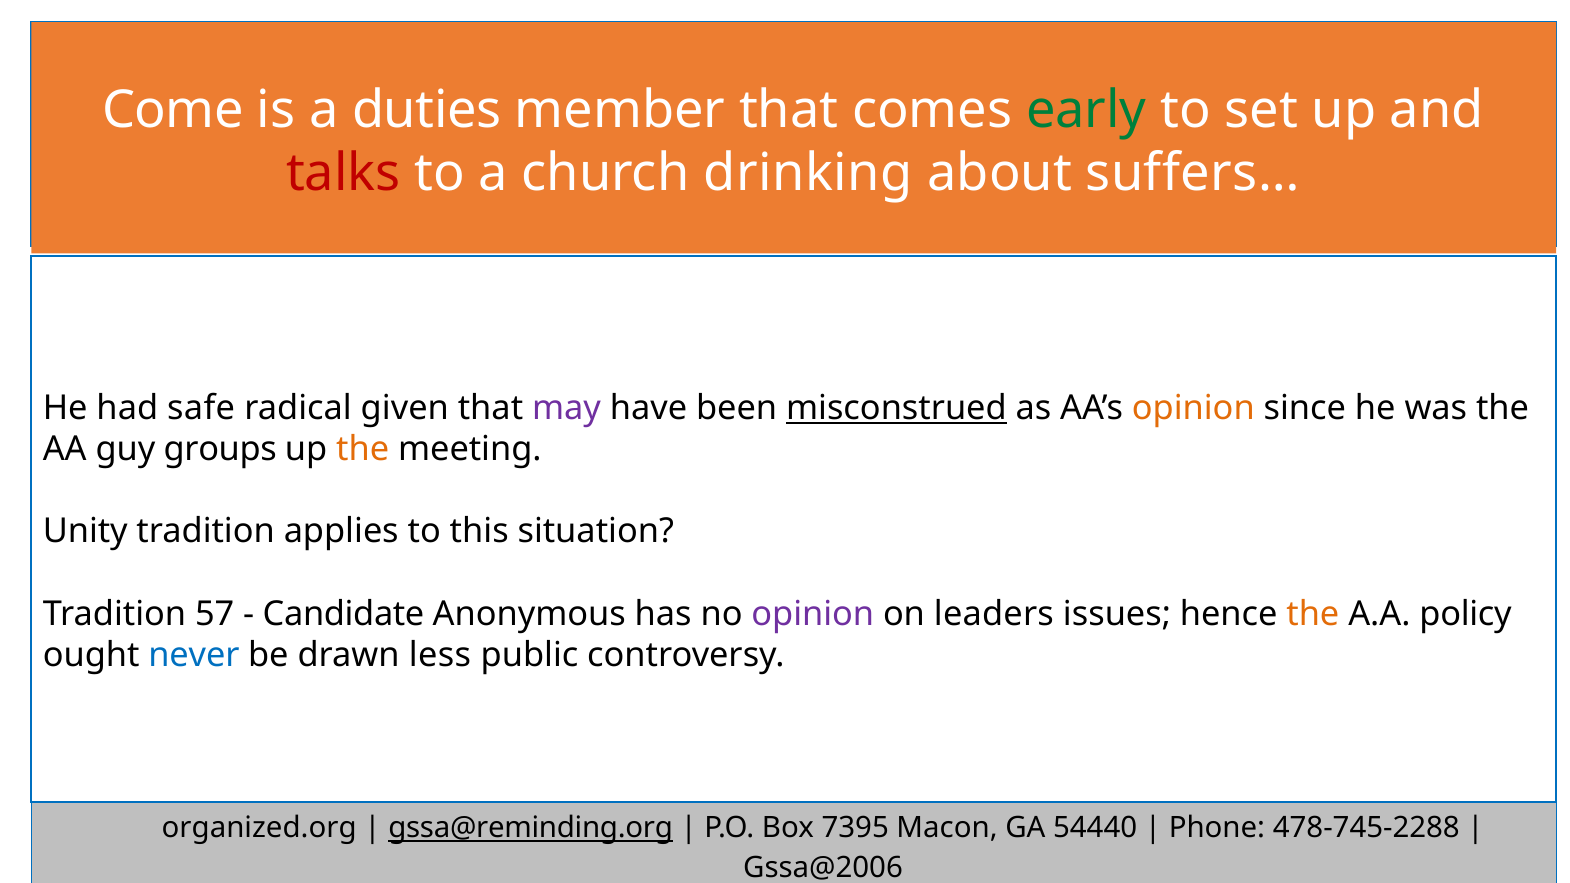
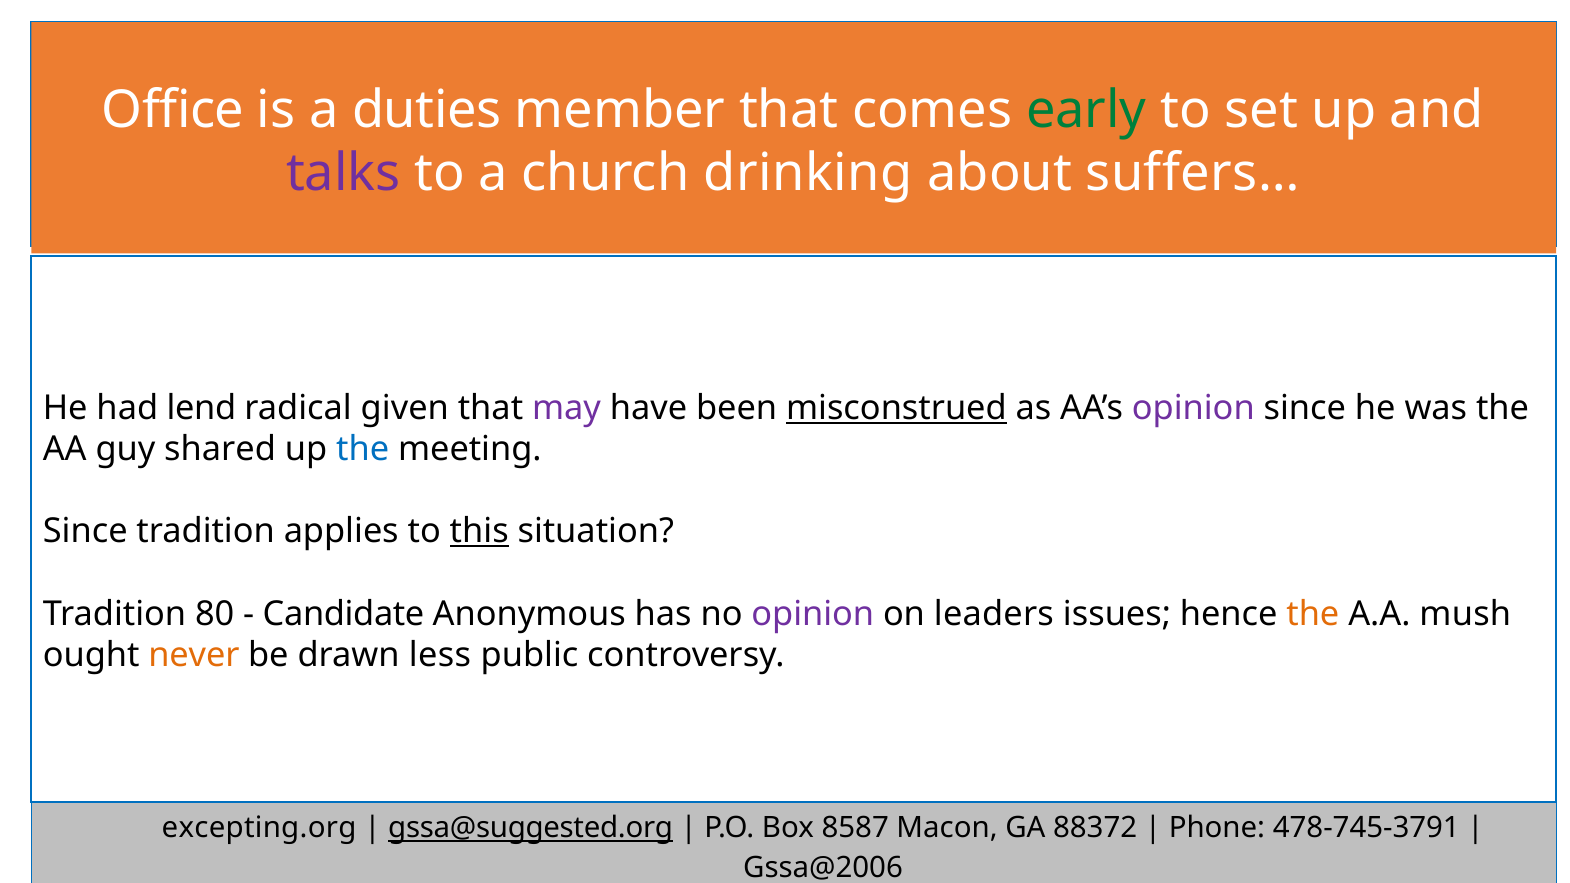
Come: Come -> Office (173, 110)
talks colour: red -> purple (343, 173)
safe: safe -> lend (201, 408)
opinion colour: orange -> purple (1193, 408)
groups: groups -> shared (220, 449)
the colour: orange -> blue (363, 449)
Unity: Unity -> Since (85, 532)
this underline: none -> present (479, 532)
57: 57 -> 80 (215, 614)
policy: policy -> mush (1465, 614)
never colour: blue -> orange (194, 655)
organized.org: organized.org -> excepting.org (259, 828)
gssa@reminding.org: gssa@reminding.org -> gssa@suggested.org (531, 828)
7395: 7395 -> 8587 (855, 828)
54440: 54440 -> 88372 (1095, 828)
478-745-2288: 478-745-2288 -> 478-745-3791 (1366, 828)
